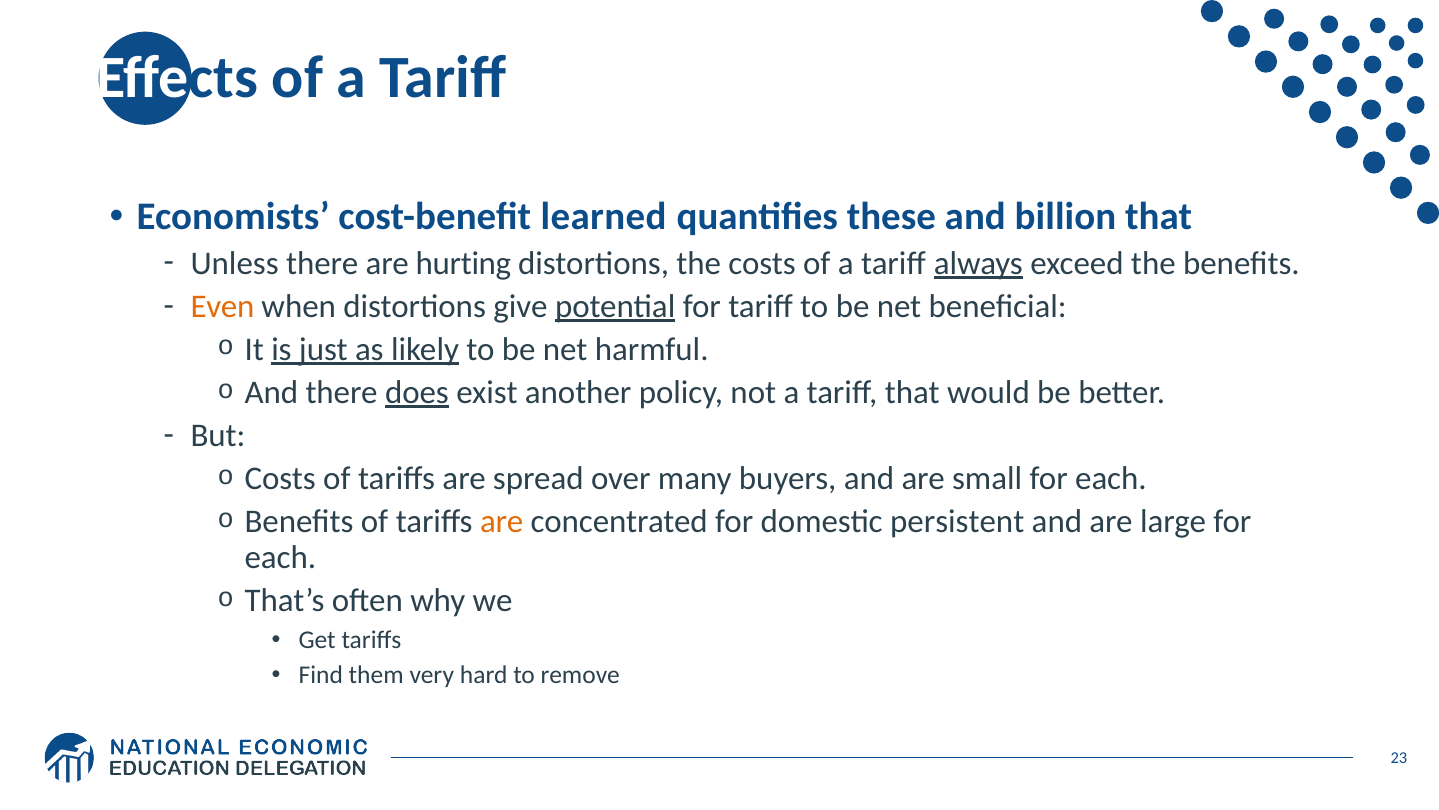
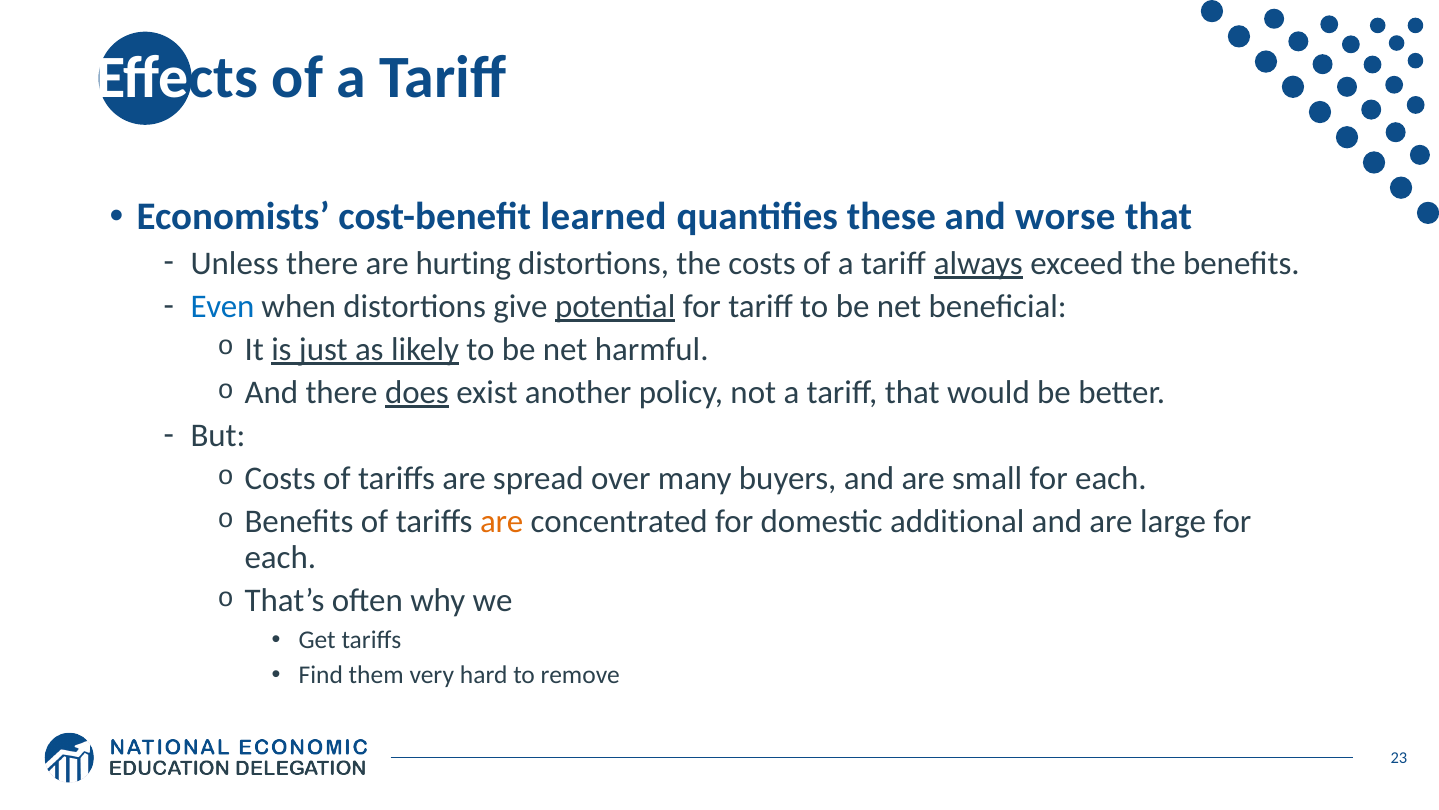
billion: billion -> worse (1065, 217)
Even colour: orange -> blue (222, 306)
persistent: persistent -> additional (957, 522)
